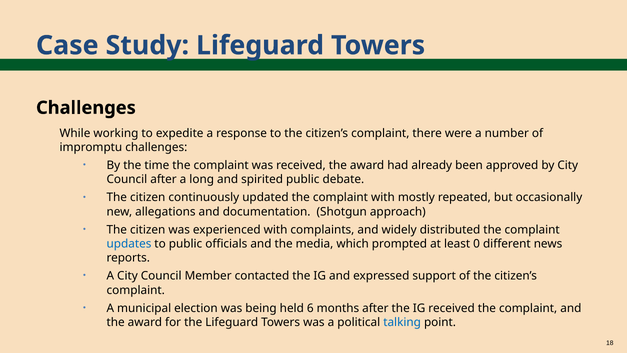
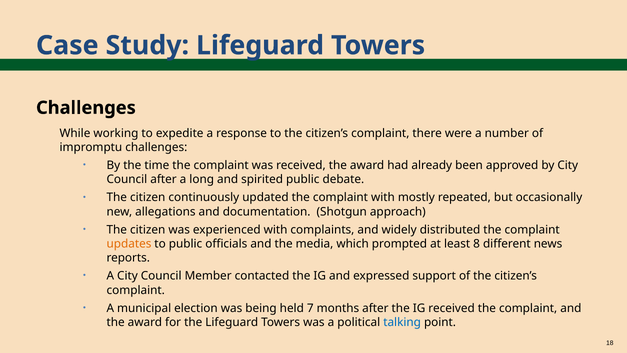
updates colour: blue -> orange (129, 244)
0: 0 -> 8 (477, 244)
6: 6 -> 7 (310, 308)
